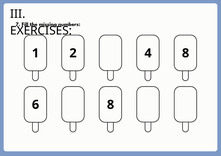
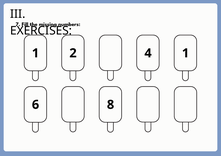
4 8: 8 -> 1 (186, 53)
